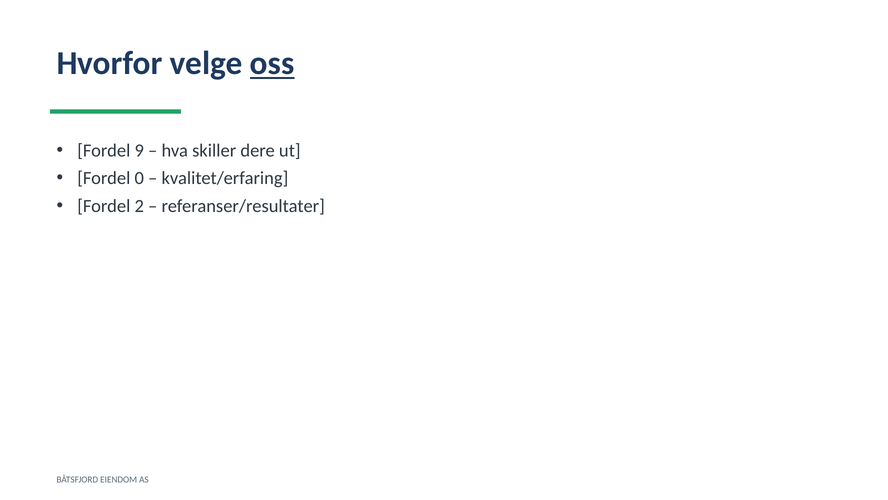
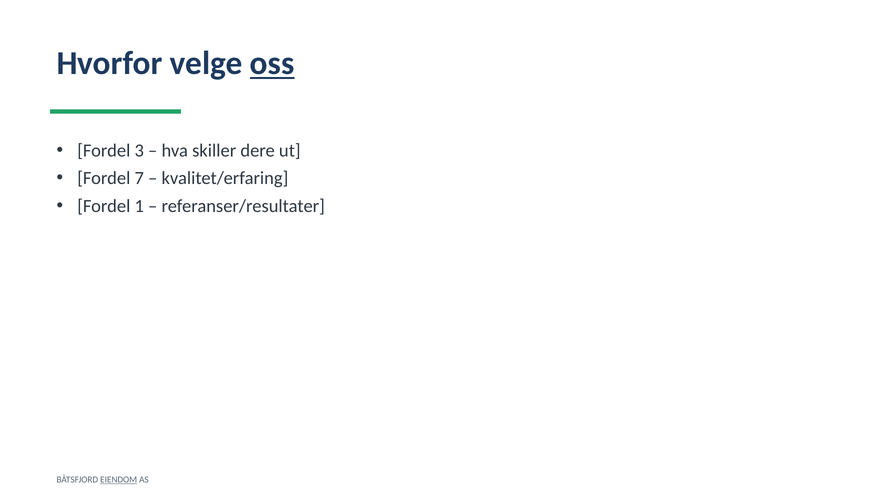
9: 9 -> 3 (139, 150)
0: 0 -> 7 (139, 178)
2: 2 -> 1 (139, 206)
EIENDOM underline: none -> present (119, 479)
